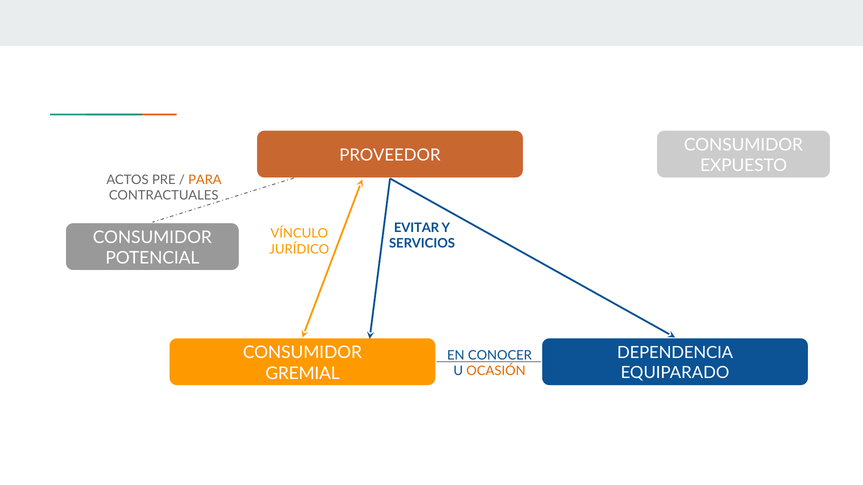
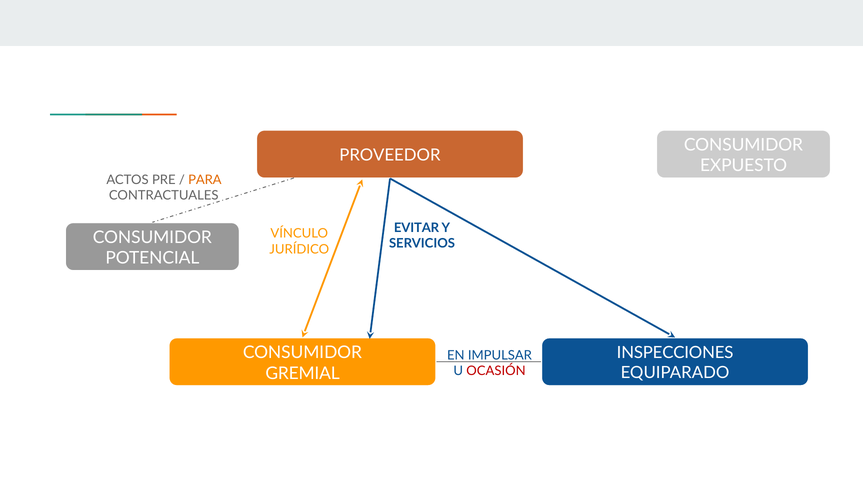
DEPENDENCIA: DEPENDENCIA -> INSPECCIONES (675, 353)
CONOCER: CONOCER -> IMPULSAR (500, 356)
OCASIÓN colour: orange -> red (496, 372)
